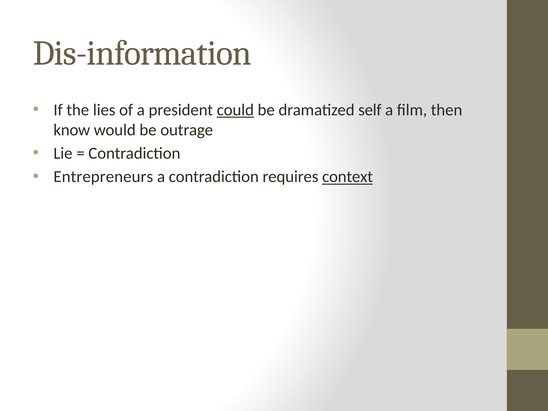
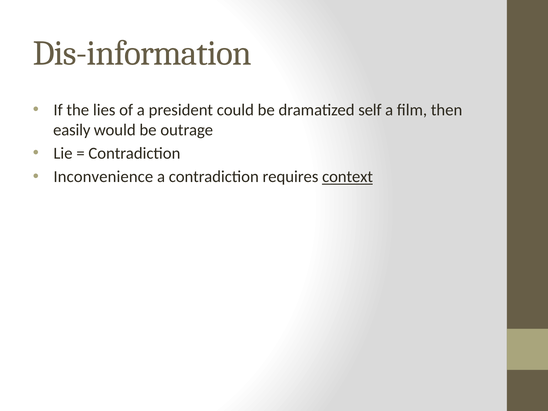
could underline: present -> none (235, 110)
know: know -> easily (72, 130)
Entrepreneurs: Entrepreneurs -> Inconvenience (103, 177)
